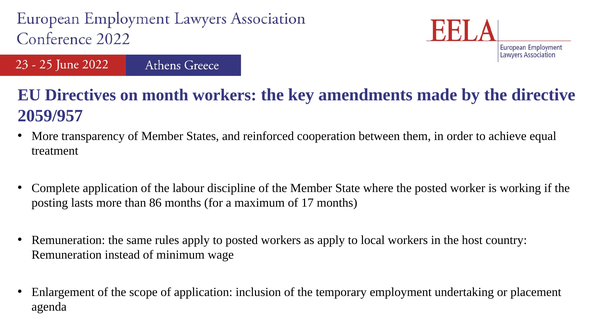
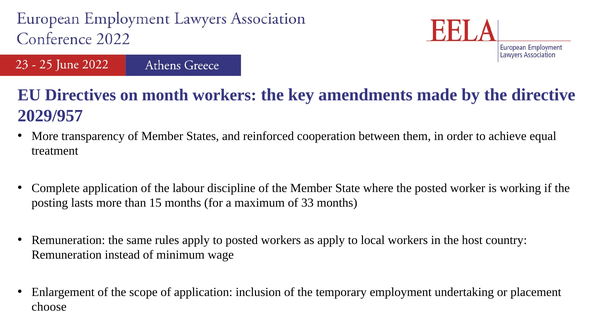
2059/957: 2059/957 -> 2029/957 (50, 116)
86: 86 -> 15 (155, 203)
17: 17 -> 33 (307, 203)
agenda: agenda -> choose (49, 307)
